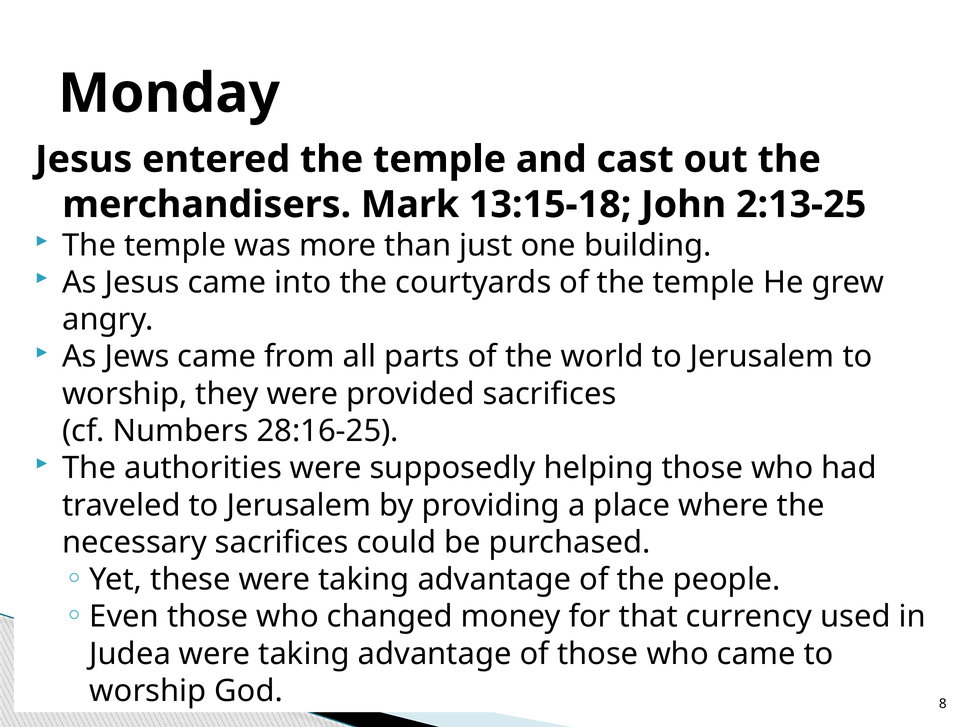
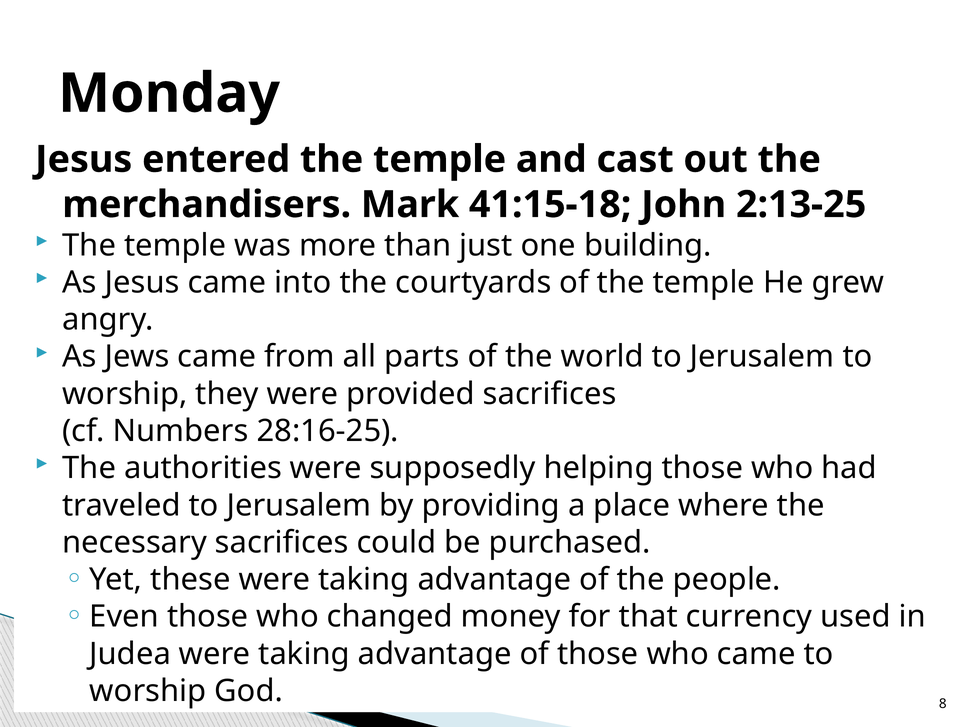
13:15-18: 13:15-18 -> 41:15-18 (550, 205)
